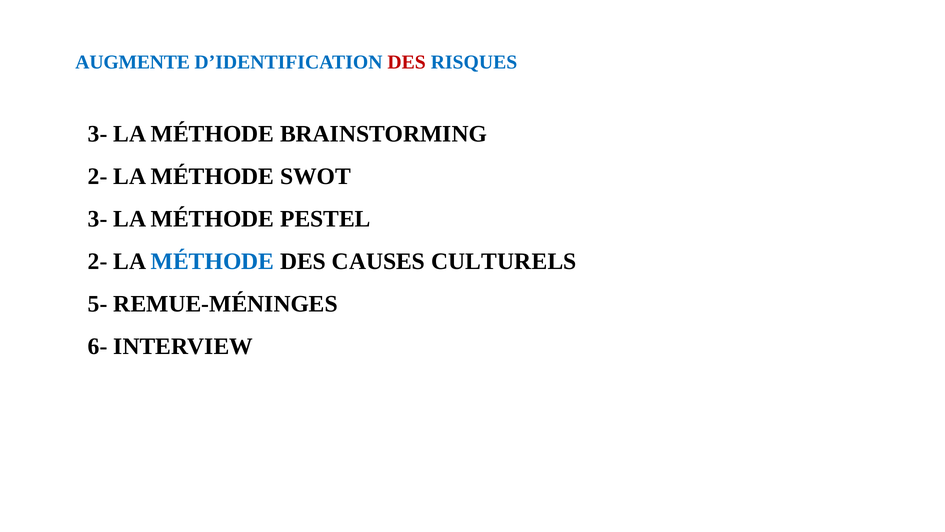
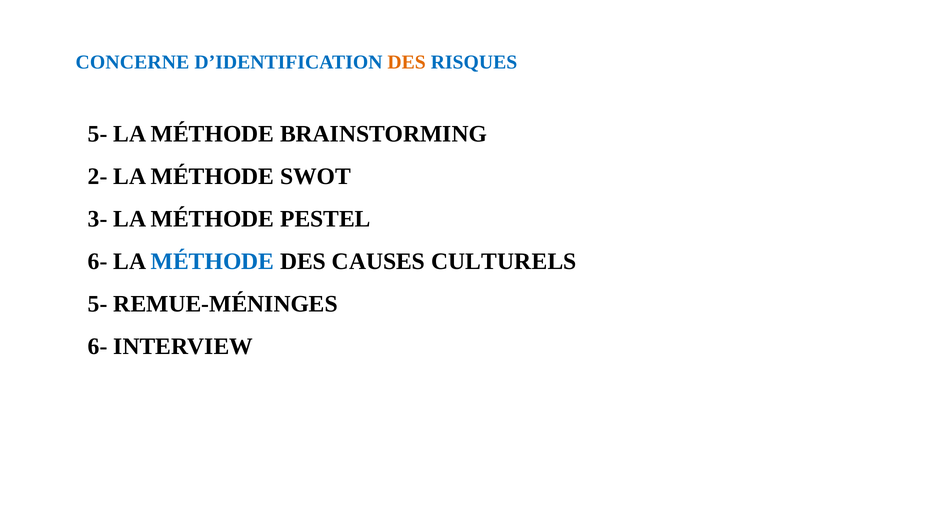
AUGMENTE: AUGMENTE -> CONCERNE (132, 62)
DES colour: red -> orange (407, 62)
3-: 3- -> 5- (98, 134)
2-: 2- -> 6- (98, 261)
